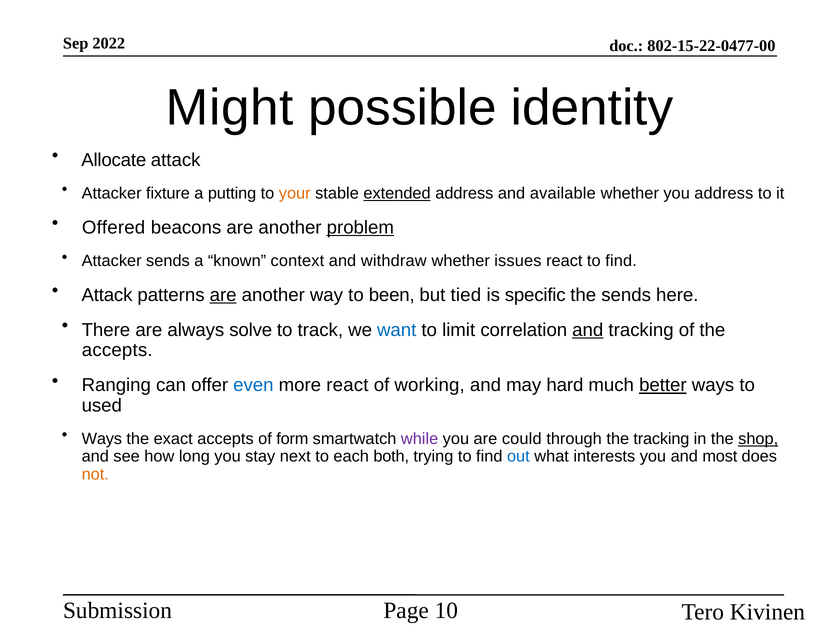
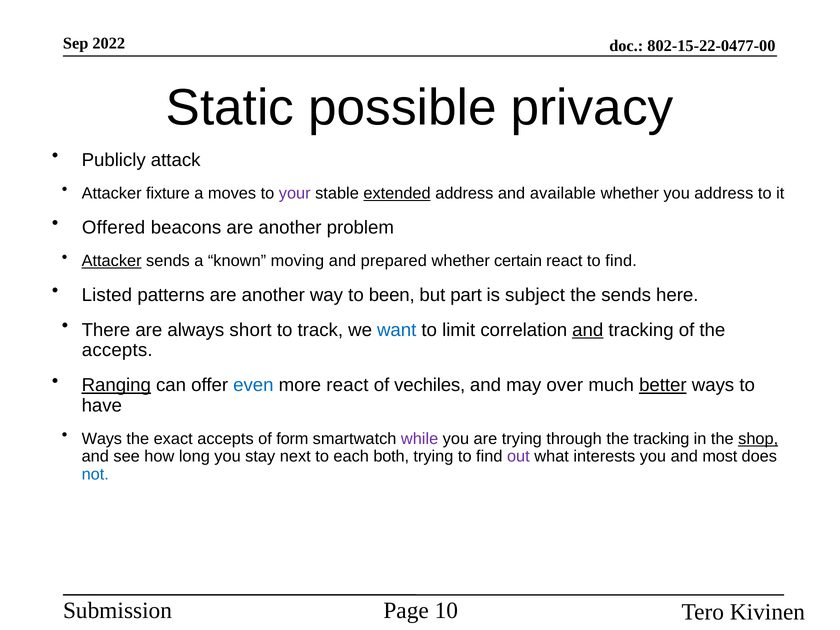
Might: Might -> Static (230, 108)
identity: identity -> privacy (592, 108)
Allocate: Allocate -> Publicly (114, 160)
putting: putting -> moves (232, 193)
your colour: orange -> purple (295, 193)
problem underline: present -> none (360, 227)
Attacker underline: none -> present (112, 261)
context: context -> moving (297, 261)
withdraw: withdraw -> prepared (394, 261)
issues: issues -> certain (518, 261)
Attack: Attack -> Listed (107, 295)
are underline: present -> none (223, 295)
tied: tied -> part (466, 295)
specific: specific -> subject (535, 295)
solve: solve -> short (251, 330)
Ranging underline: none -> present (116, 385)
working: working -> vechiles (430, 385)
hard: hard -> over (565, 385)
used: used -> have (102, 405)
are could: could -> trying (522, 439)
out colour: blue -> purple (518, 456)
not colour: orange -> blue (95, 474)
